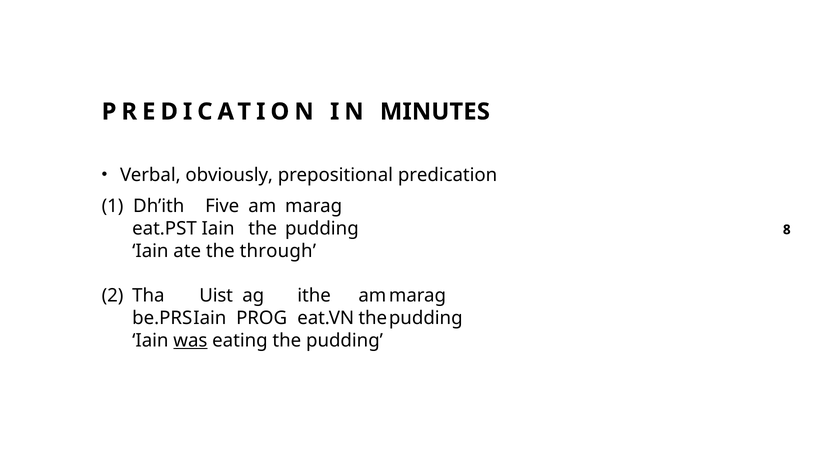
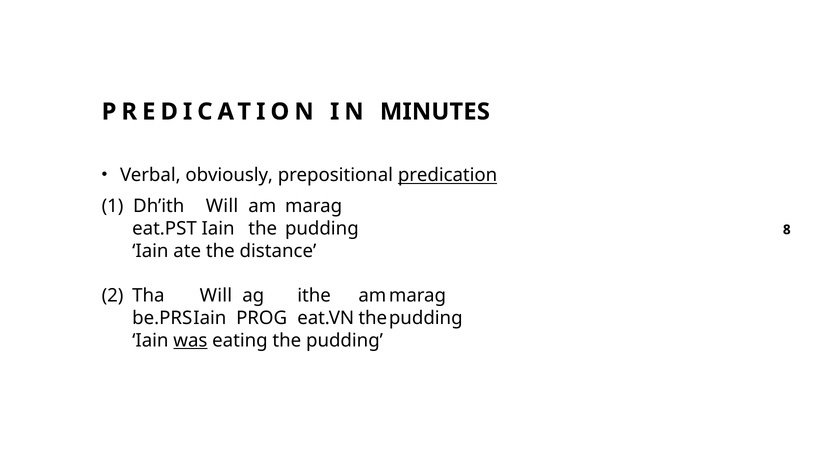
predication underline: none -> present (448, 175)
Dh’ith Five: Five -> Will (222, 206)
through: through -> distance (278, 251)
Tha Uist: Uist -> Will (216, 295)
